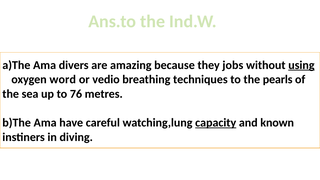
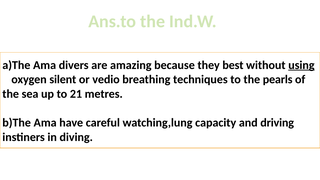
jobs: jobs -> best (233, 65)
word: word -> silent (63, 79)
76: 76 -> 21 (76, 94)
capacity underline: present -> none (216, 123)
known: known -> driving (277, 123)
